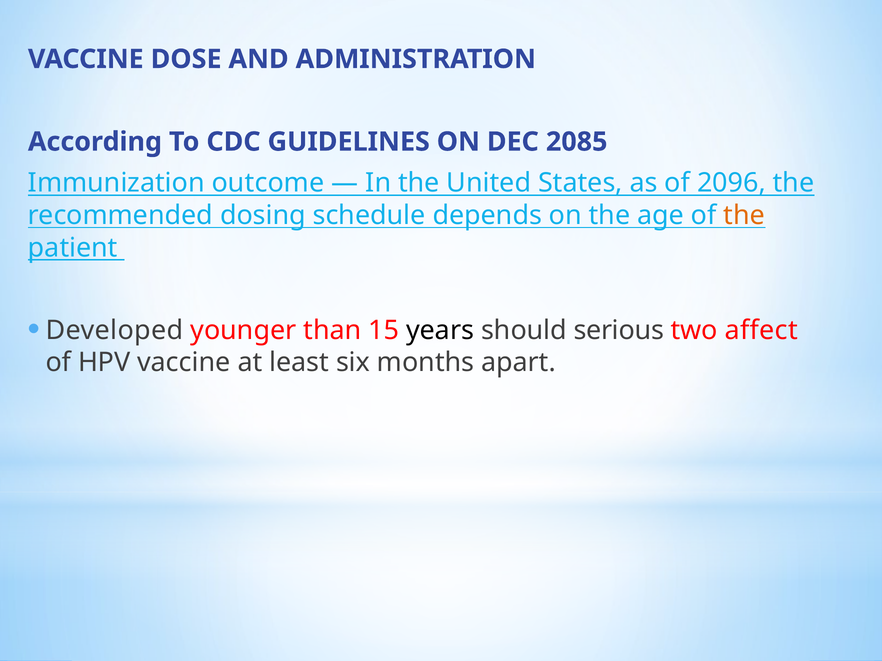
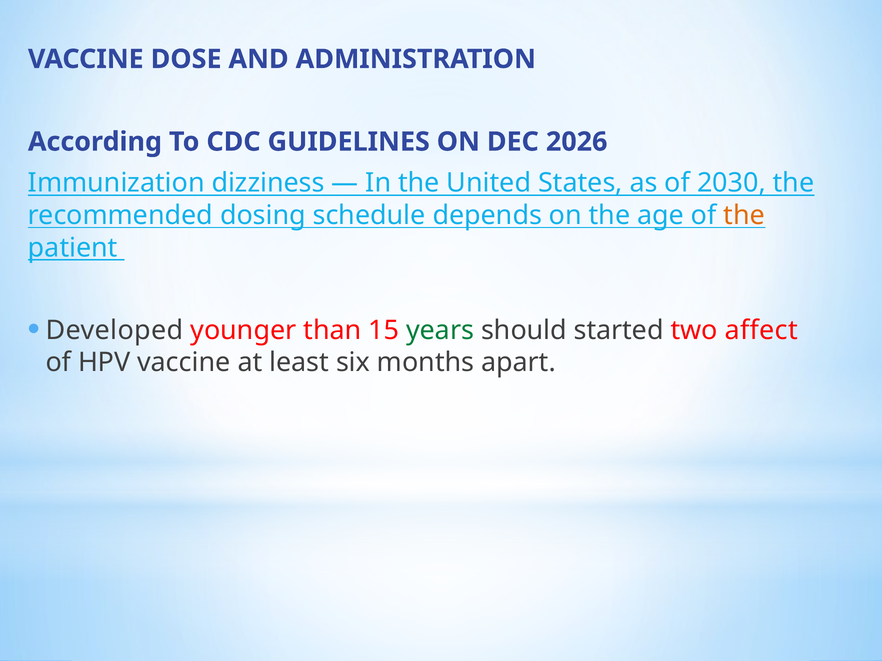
2085: 2085 -> 2026 (577, 142)
outcome: outcome -> dizziness (268, 183)
2096: 2096 -> 2030 (731, 183)
years colour: black -> green (440, 331)
serious: serious -> started (619, 331)
